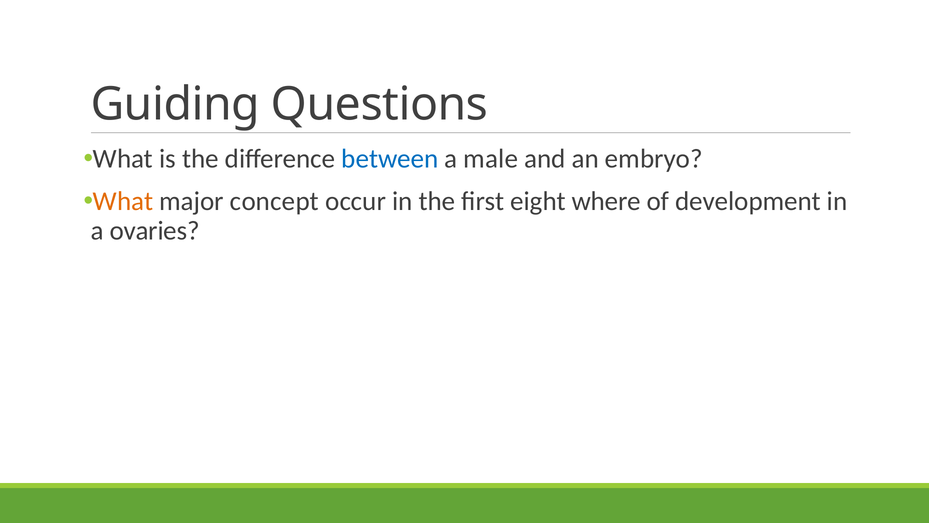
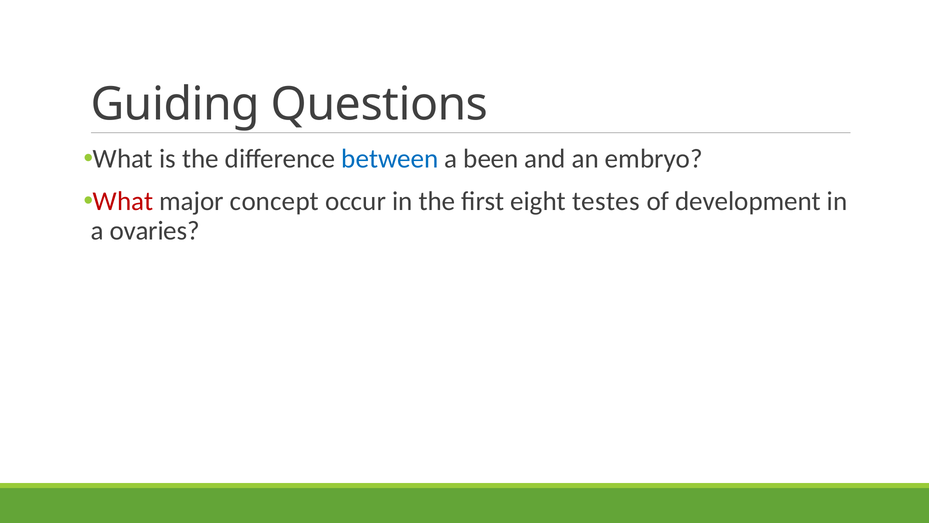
male: male -> been (491, 159)
What colour: orange -> red (123, 201)
where: where -> testes (606, 201)
